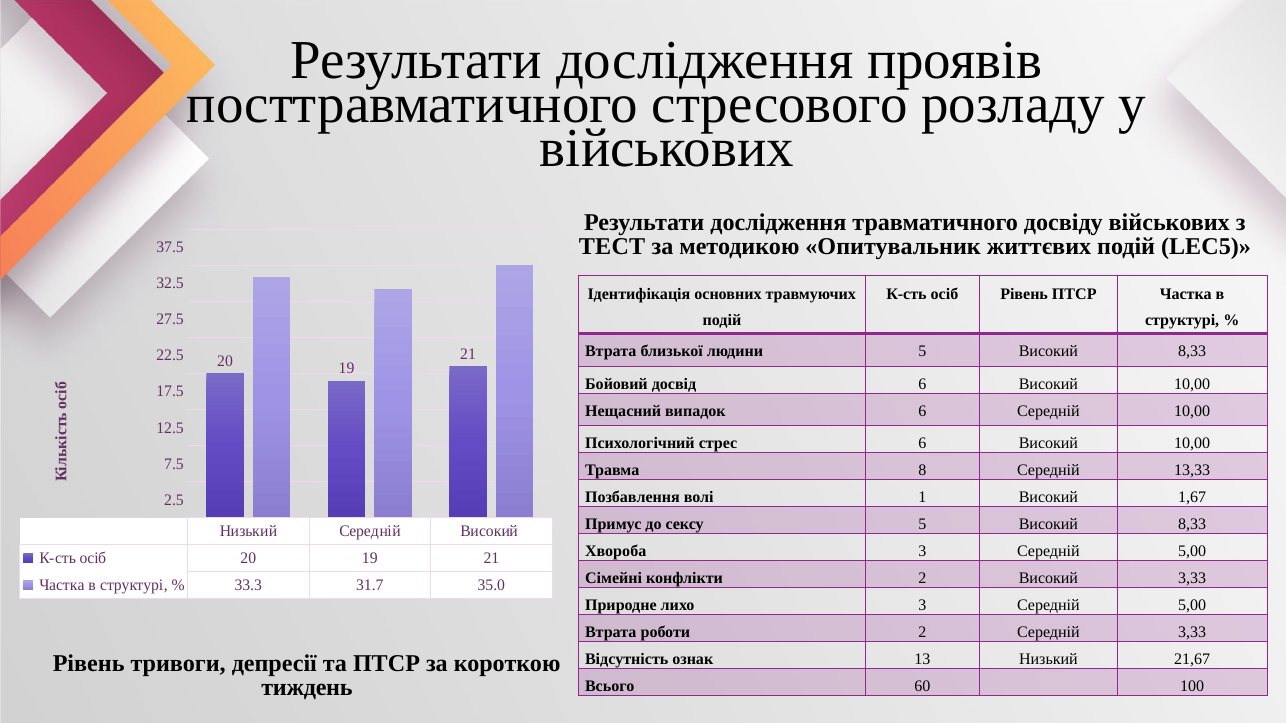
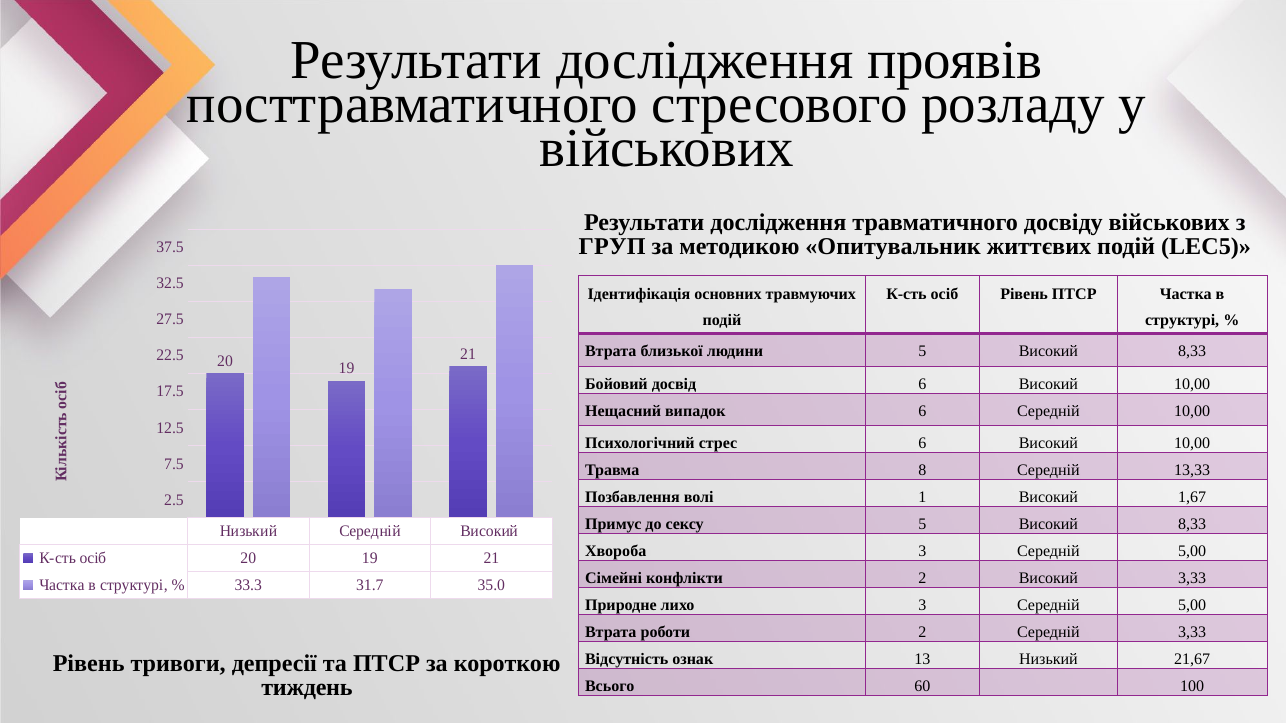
ТЕСТ: ТЕСТ -> ГРУП (612, 247)
